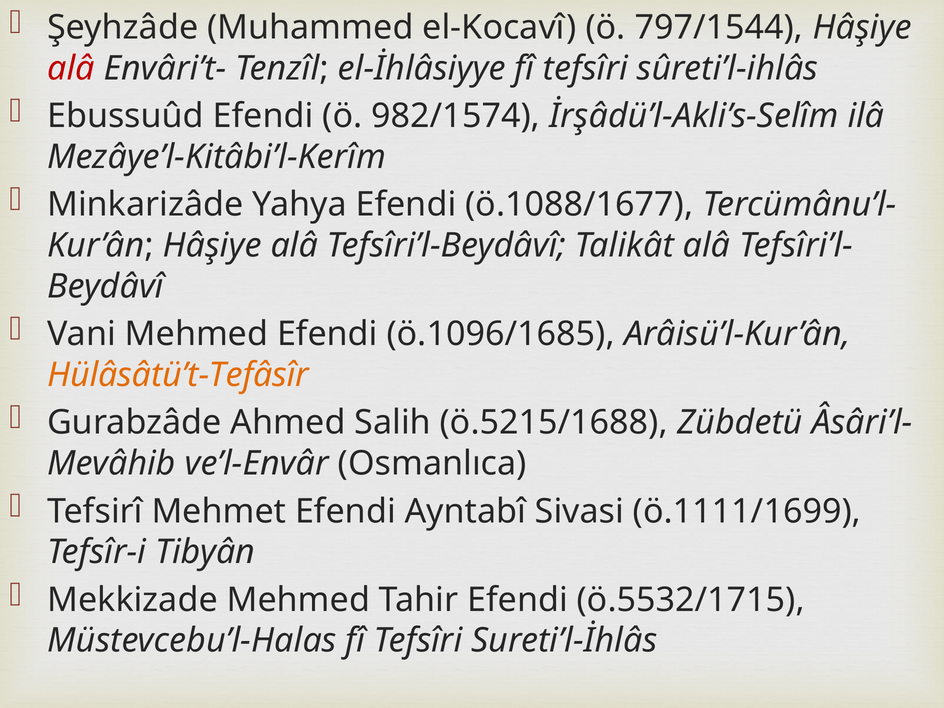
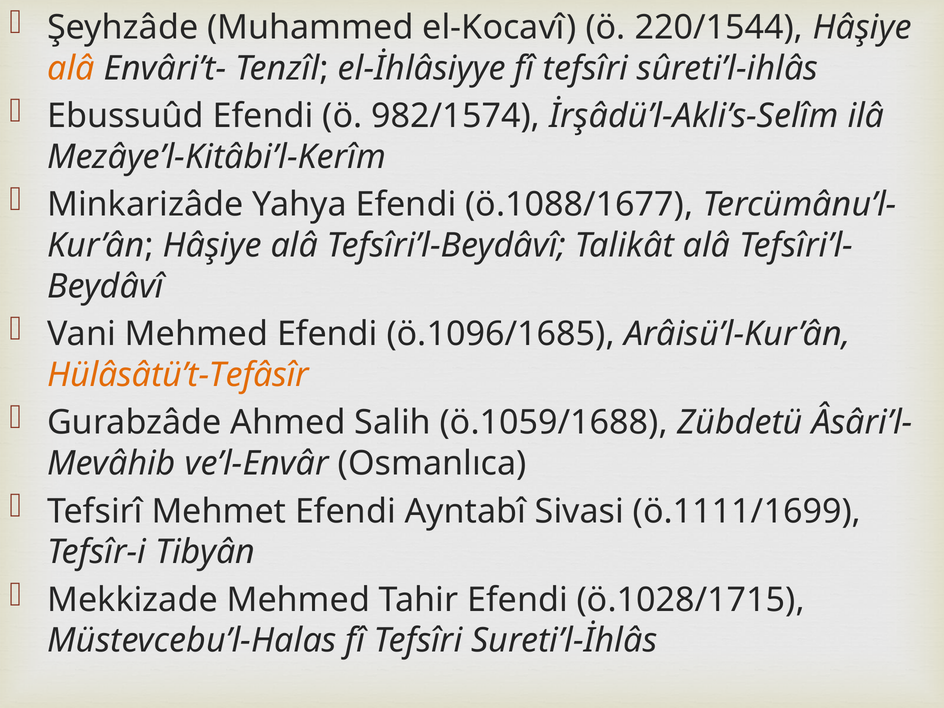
797/1544: 797/1544 -> 220/1544 (719, 28)
alâ colour: red -> orange (71, 68)
ö.5215/1688: ö.5215/1688 -> ö.1059/1688 (554, 423)
ö.5532/1715: ö.5532/1715 -> ö.1028/1715 (691, 600)
